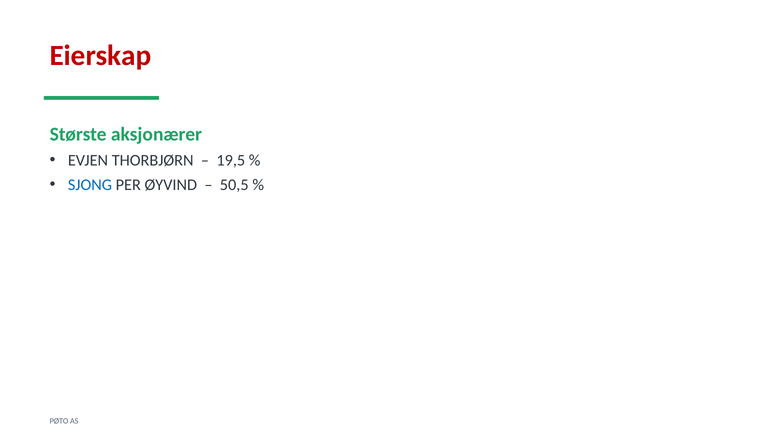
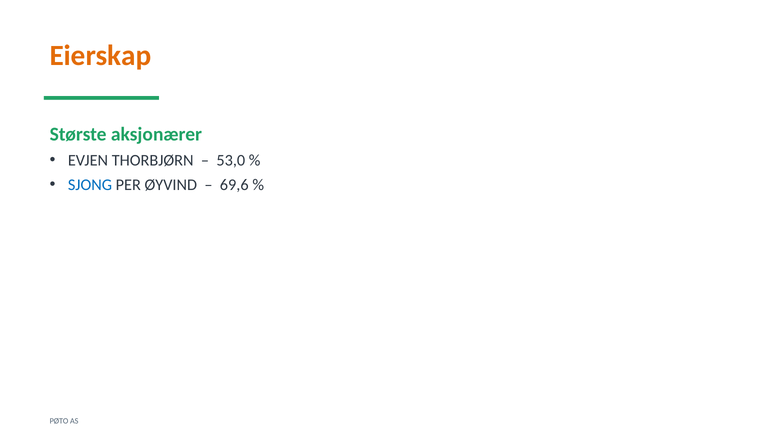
Eierskap colour: red -> orange (100, 56)
19,5: 19,5 -> 53,0 (231, 160)
50,5: 50,5 -> 69,6 (234, 185)
